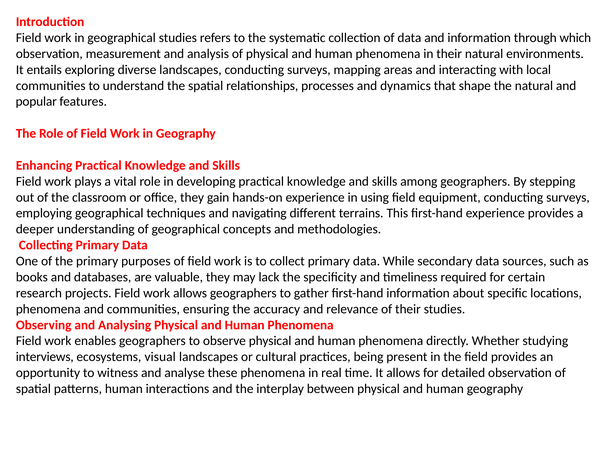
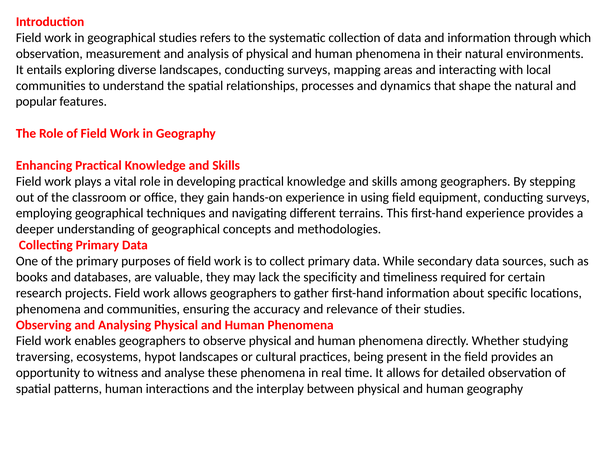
interviews: interviews -> traversing (45, 356)
visual: visual -> hypot (160, 356)
